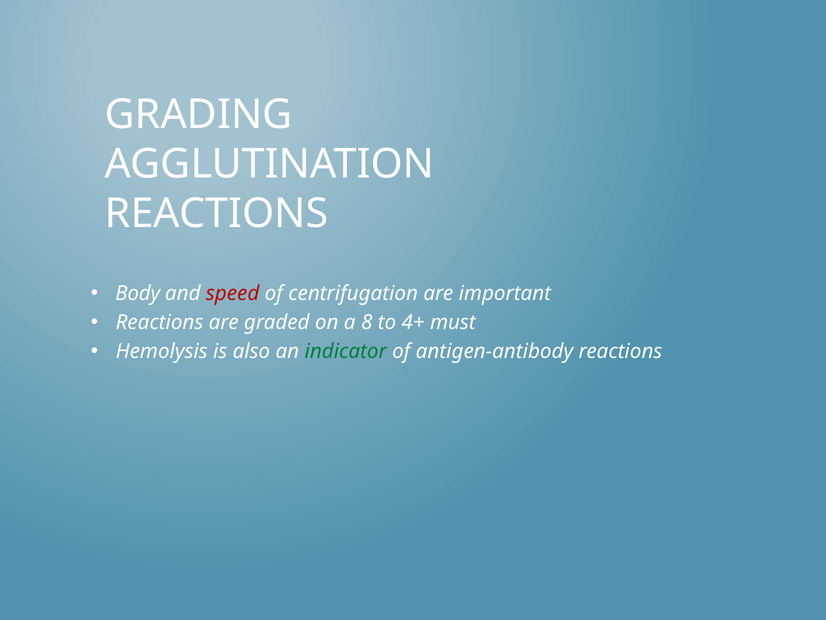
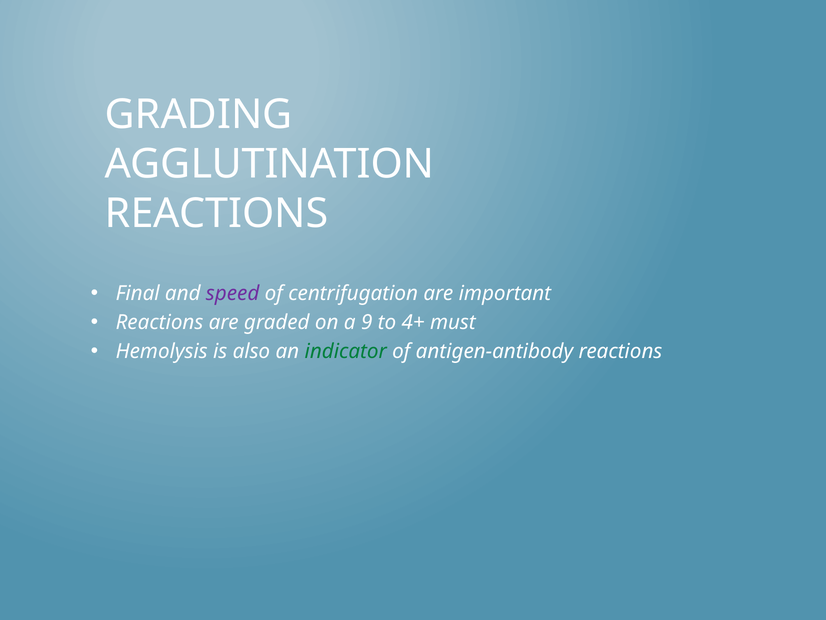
Body: Body -> Final (138, 293)
speed colour: red -> purple (233, 293)
8: 8 -> 9 (367, 322)
